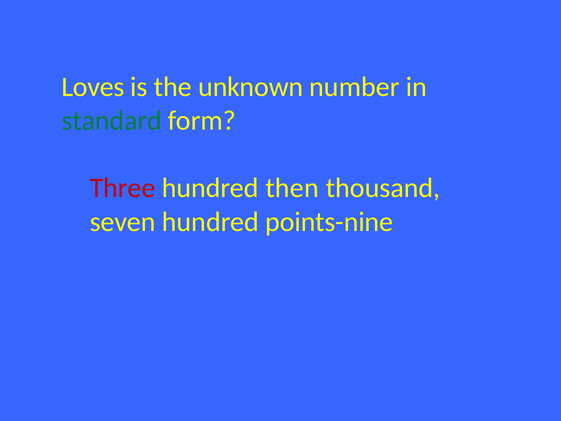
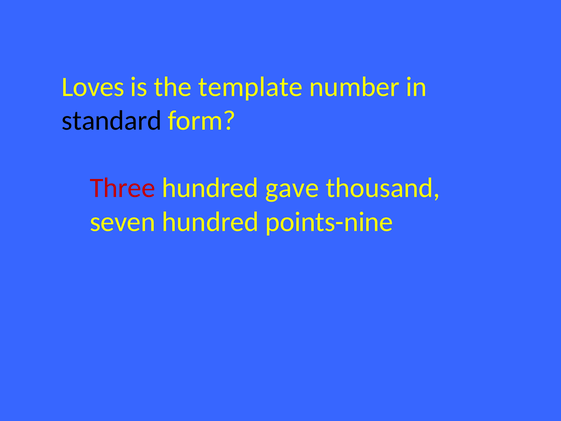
unknown: unknown -> template (250, 87)
standard colour: green -> black (112, 121)
then: then -> gave (292, 188)
